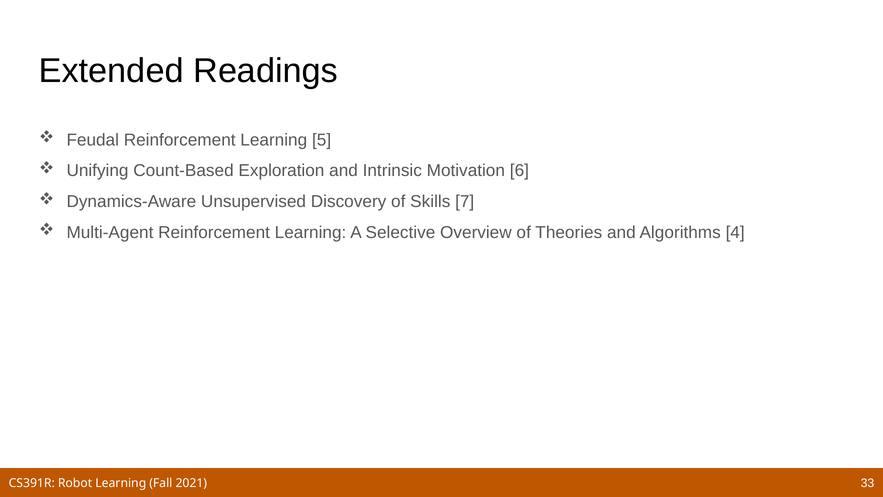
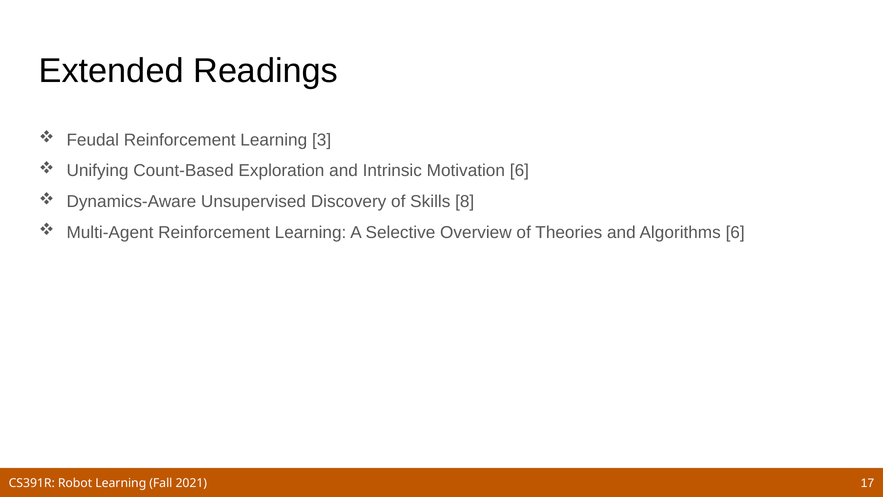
5: 5 -> 3 (322, 140)
7: 7 -> 8 (465, 202)
Algorithms 4: 4 -> 6 (735, 233)
33: 33 -> 17 (867, 483)
